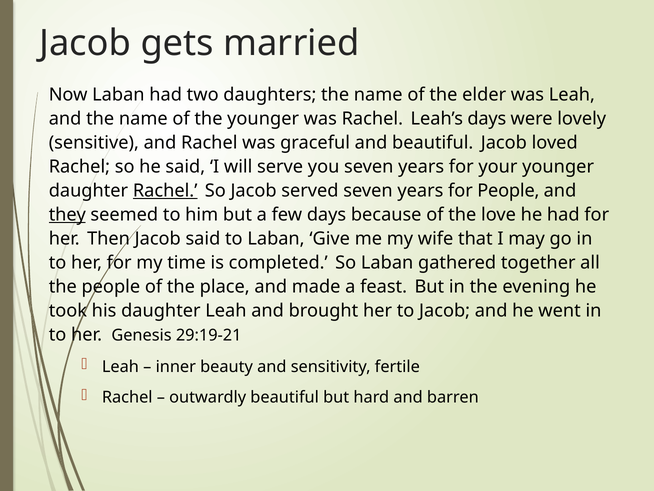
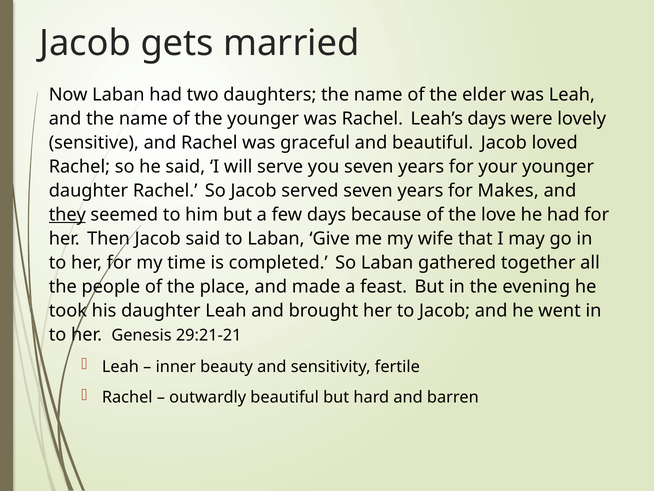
Rachel underline: present -> none (165, 191)
for People: People -> Makes (508, 191)
29:19-21: 29:19-21 -> 29:21-21 (209, 335)
